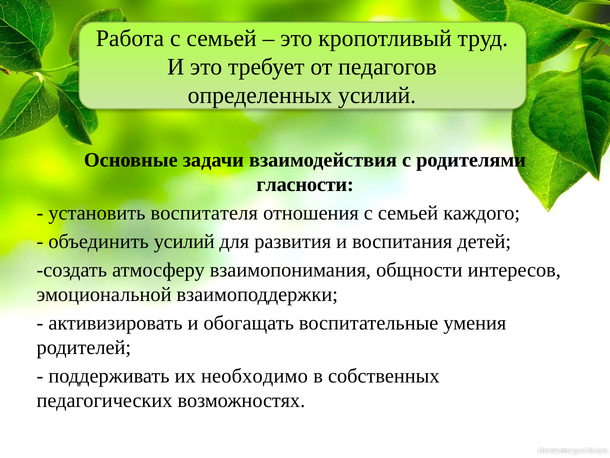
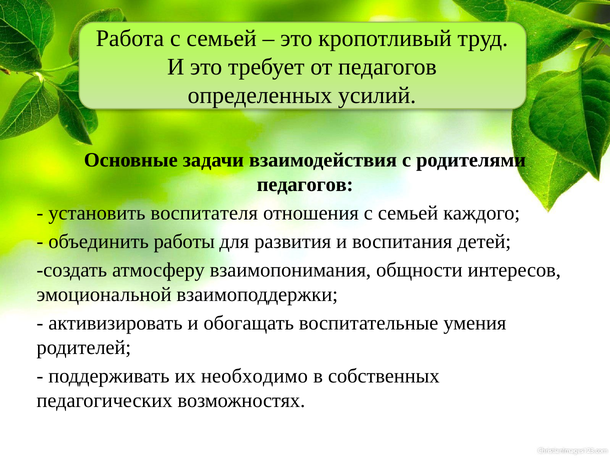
гласности: гласности -> педагогов (305, 184)
объединить усилий: усилий -> работы (184, 241)
